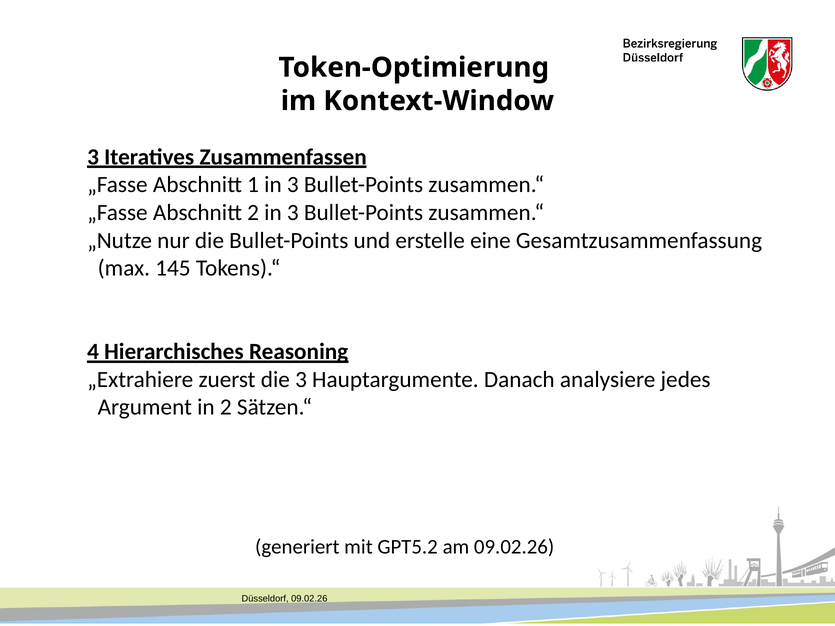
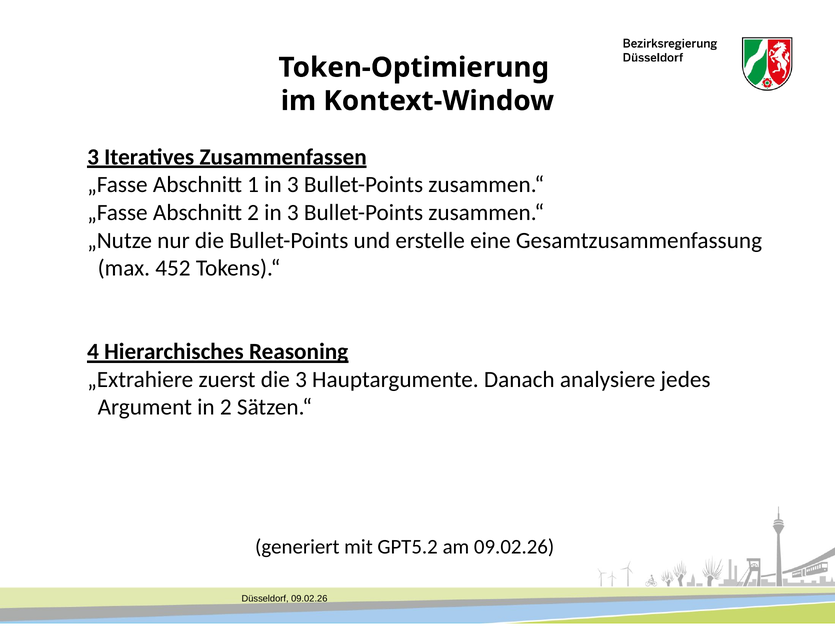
145: 145 -> 452 (173, 268)
